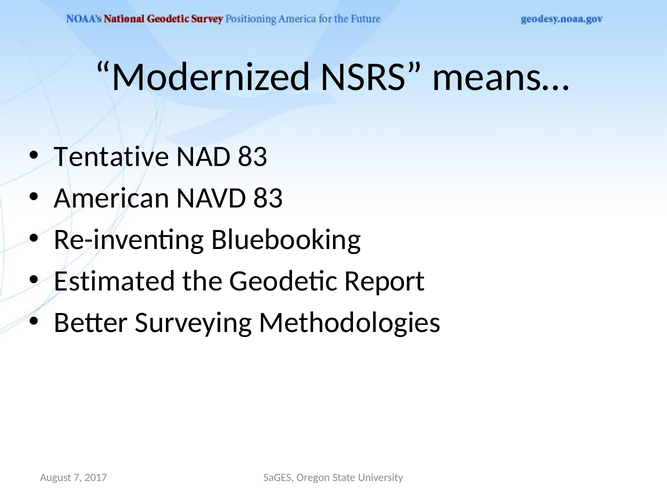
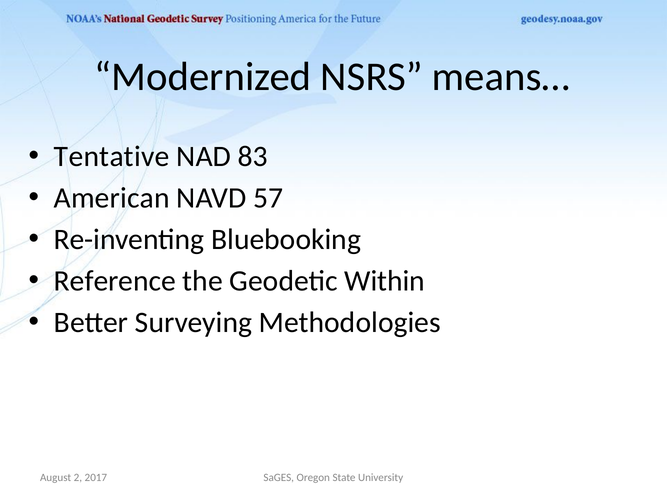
NAVD 83: 83 -> 57 (268, 198)
Estimated: Estimated -> Reference (115, 281)
Report: Report -> Within (385, 281)
7: 7 -> 2 (78, 478)
